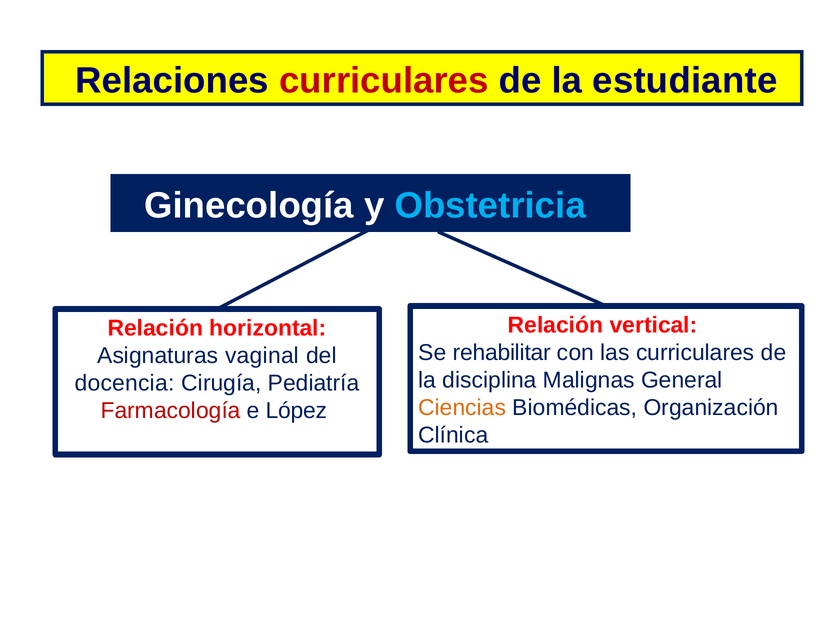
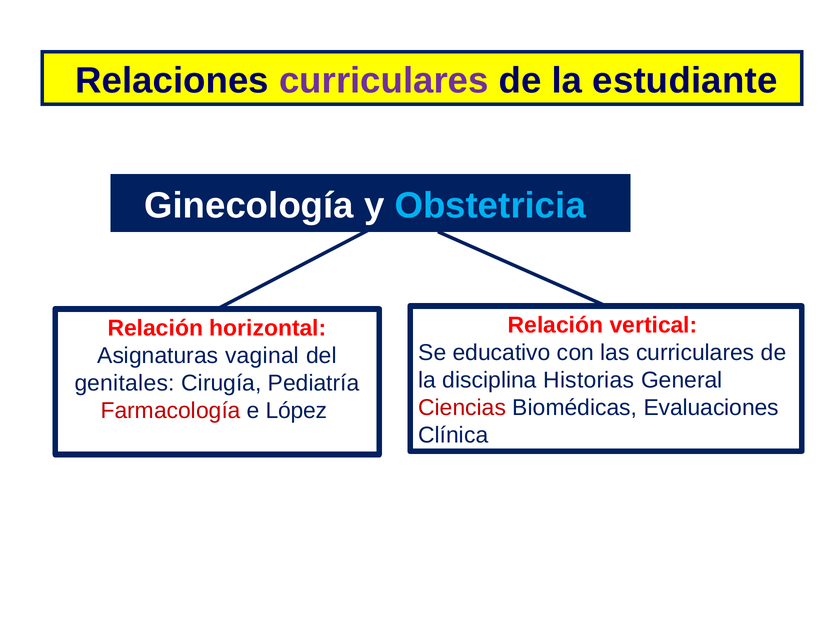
curriculares colour: red -> purple (384, 81)
rehabilitar: rehabilitar -> educativo (502, 353)
Malignas: Malignas -> Historias (589, 380)
docencia: docencia -> genitales (125, 383)
Ciencias colour: orange -> red (462, 408)
Organización: Organización -> Evaluaciones (711, 408)
